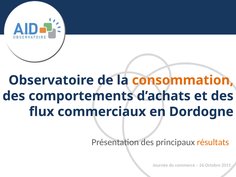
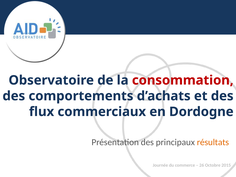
consommation colour: orange -> red (183, 80)
